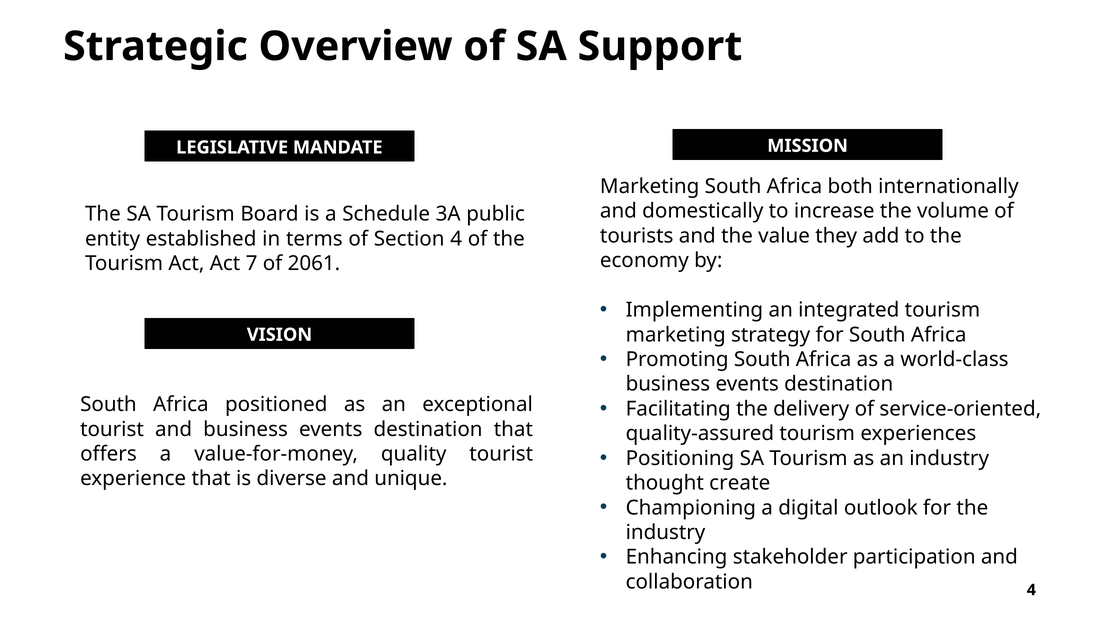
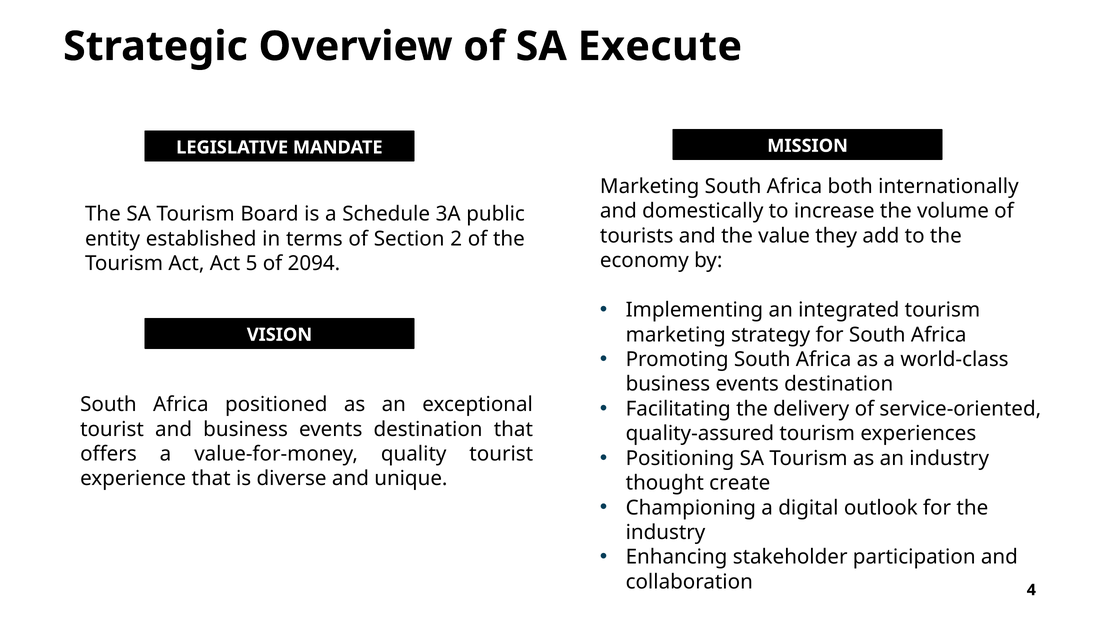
Support: Support -> Execute (660, 46)
Section 4: 4 -> 2 (456, 239)
7: 7 -> 5 (252, 264)
2061: 2061 -> 2094 (314, 264)
